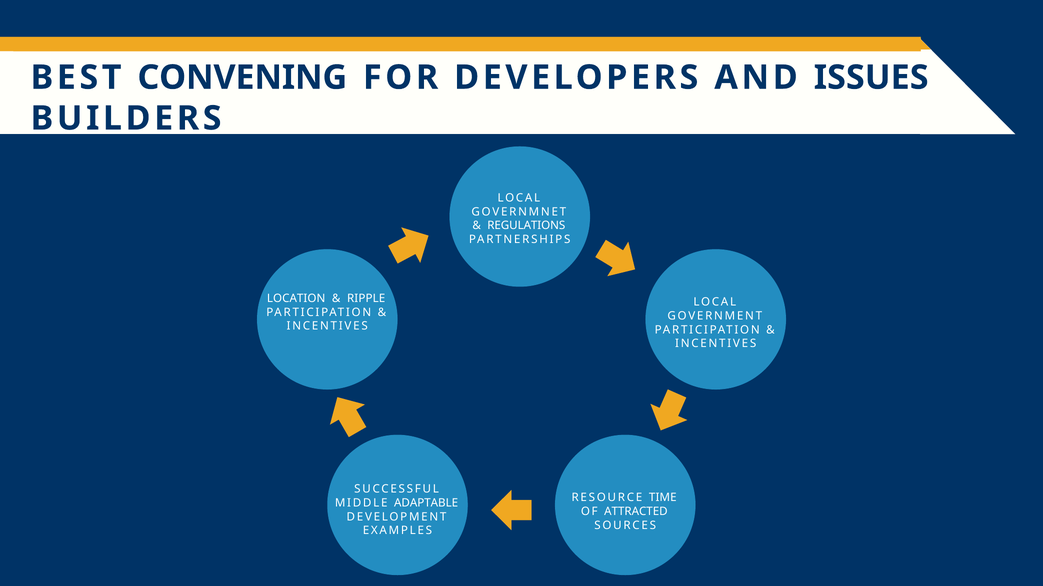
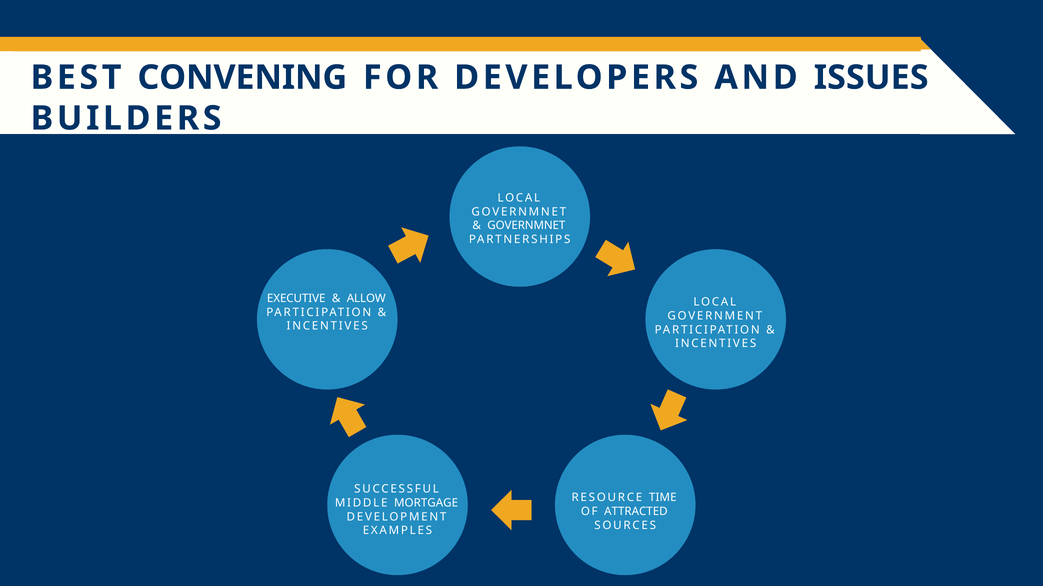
REGULATIONS: REGULATIONS -> GOVERNMNET (526, 226)
LOCATION: LOCATION -> EXECUTIVE (296, 299)
RIPPLE: RIPPLE -> ALLOW (366, 299)
ADAPTABLE: ADAPTABLE -> MORTGAGE (426, 503)
